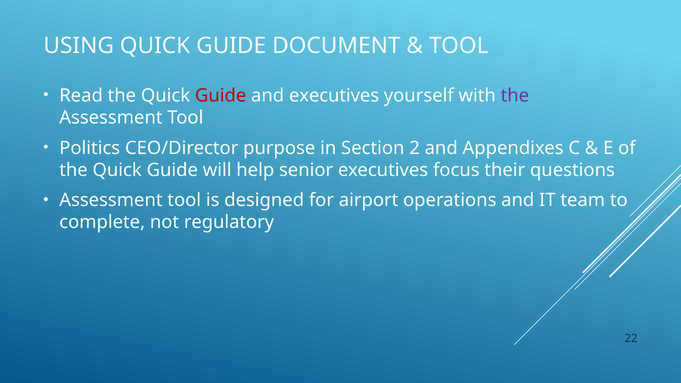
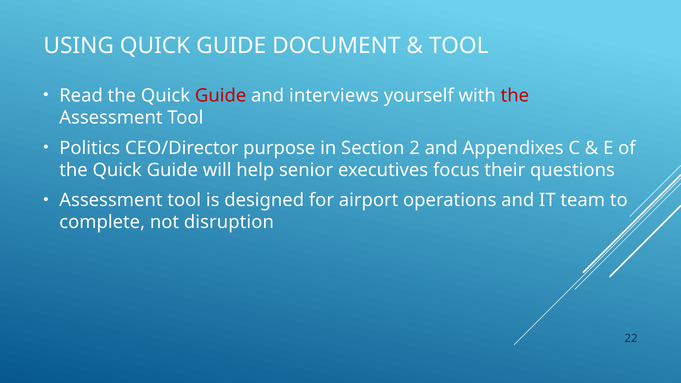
and executives: executives -> interviews (334, 96)
the colour: purple -> red (515, 96)
regulatory: regulatory -> disruption (229, 222)
